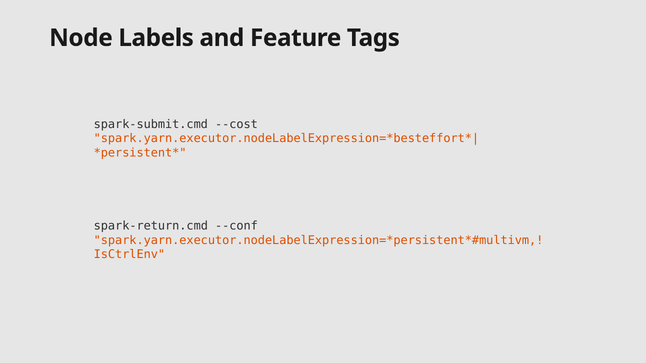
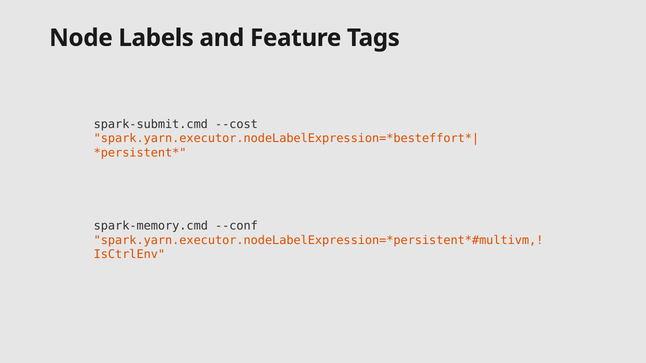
spark-return.cmd: spark-return.cmd -> spark-memory.cmd (151, 226)
